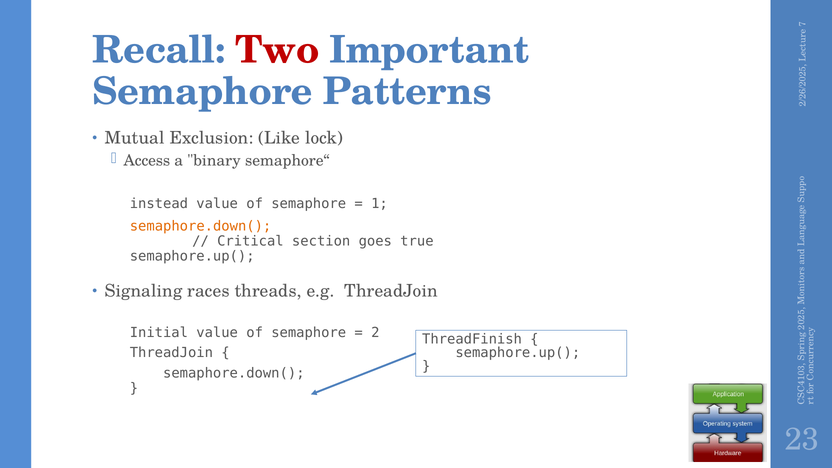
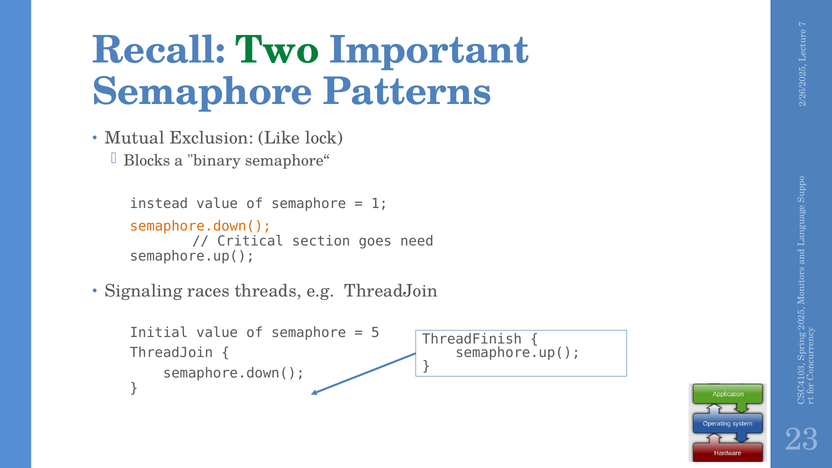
Two colour: red -> green (277, 50)
Access: Access -> Blocks (147, 160)
true: true -> need (417, 241)
2: 2 -> 5 (375, 333)
